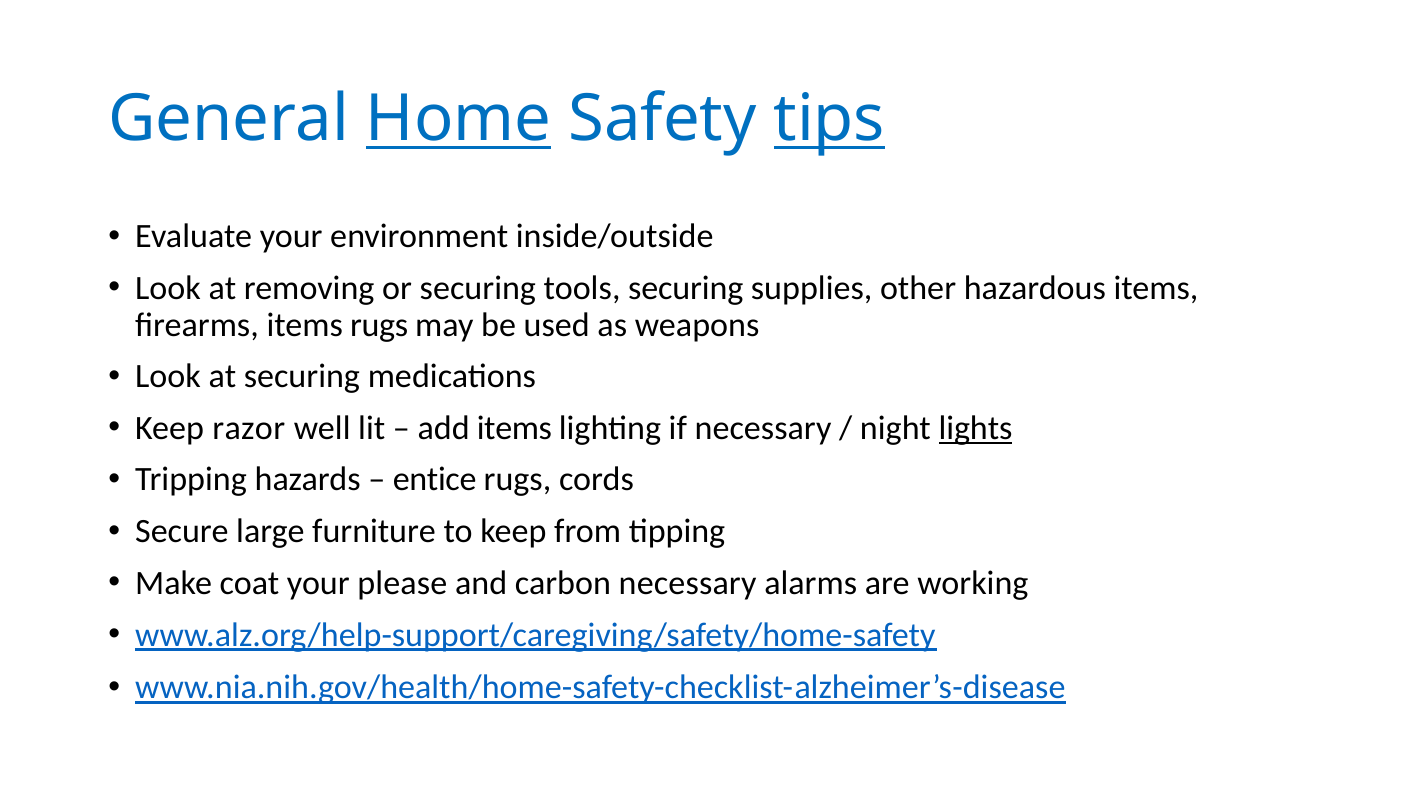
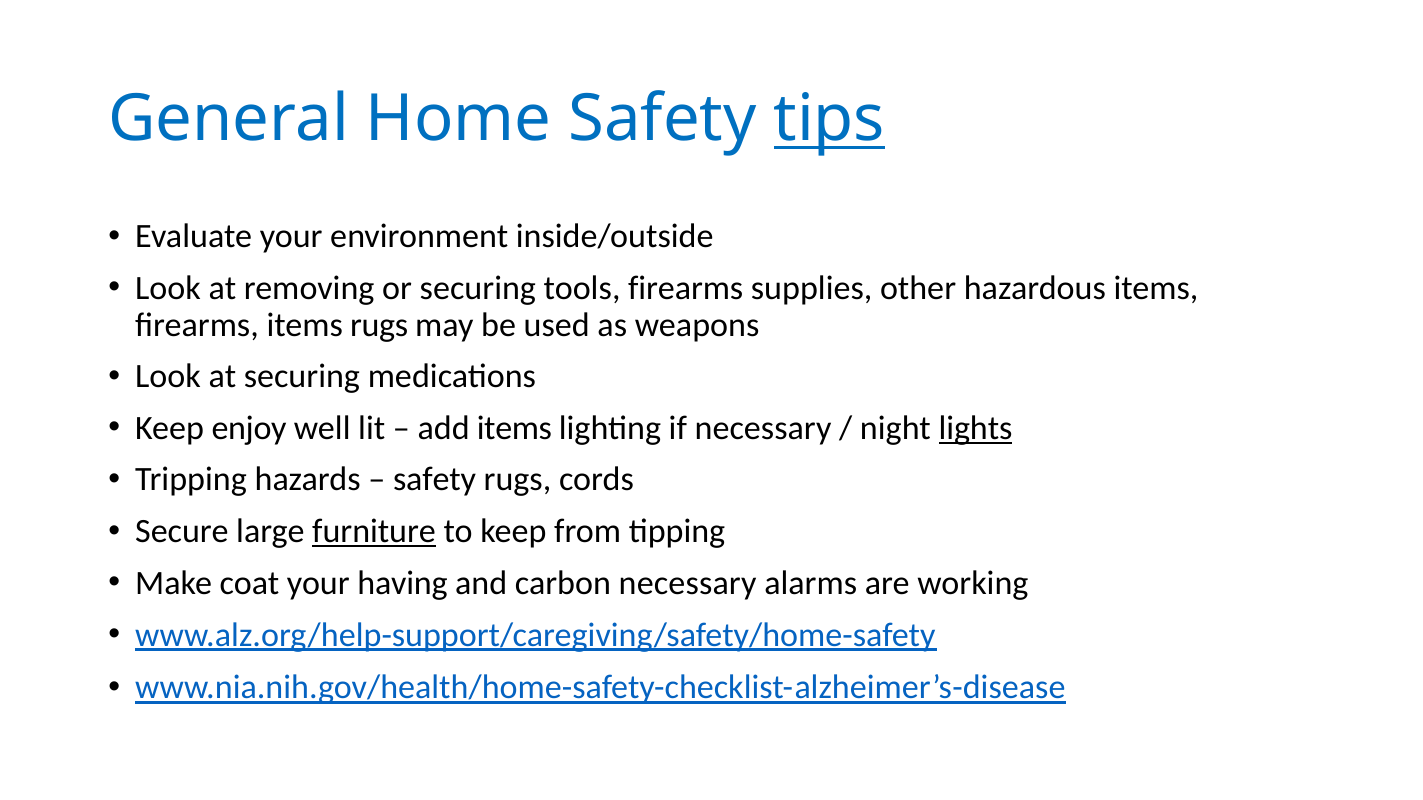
Home underline: present -> none (459, 120)
tools securing: securing -> firearms (686, 288)
razor: razor -> enjoy (249, 428)
entice: entice -> safety (435, 480)
furniture underline: none -> present (374, 532)
please: please -> having (403, 583)
